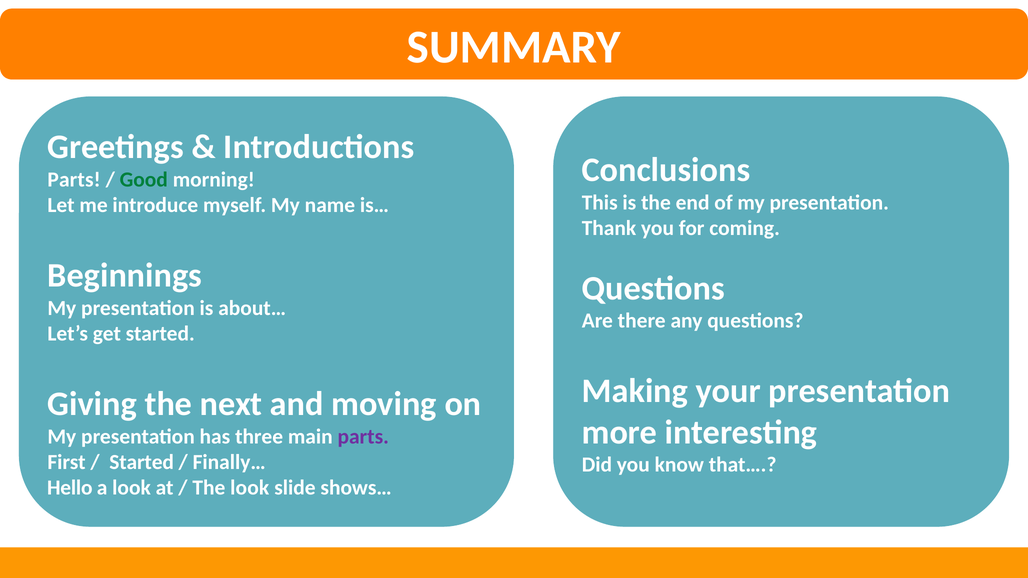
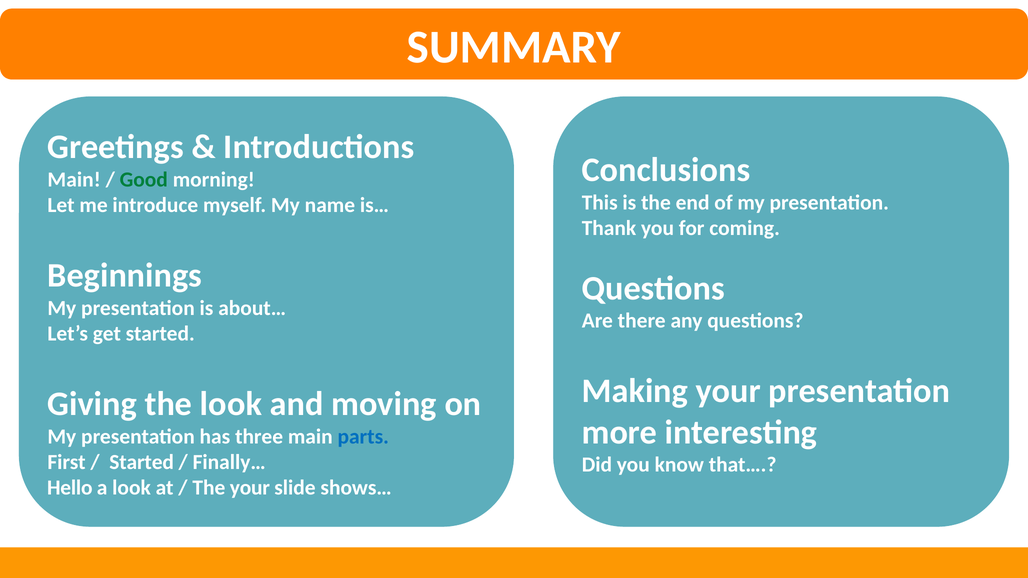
Parts: Parts -> Main (74, 180)
the next: next -> look (231, 404)
parts colour: purple -> blue (363, 437)
The look: look -> your (250, 488)
